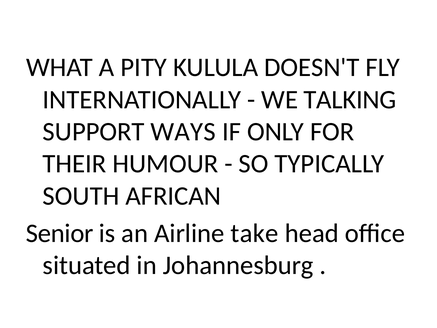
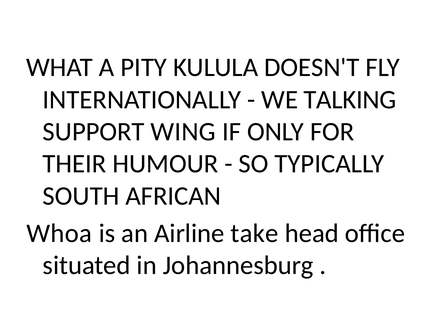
WAYS: WAYS -> WING (183, 132)
Senior: Senior -> Whoa (59, 233)
